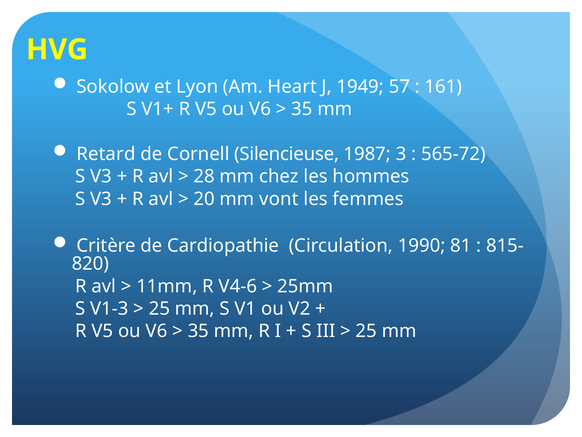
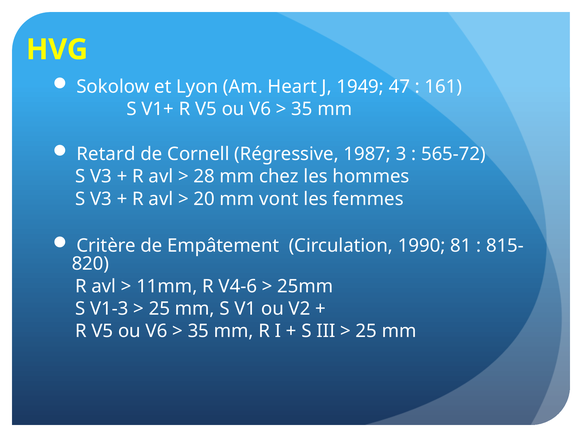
57: 57 -> 47 (399, 87)
Silencieuse: Silencieuse -> Régressive (287, 154)
Cardiopathie: Cardiopathie -> Empâtement (223, 245)
